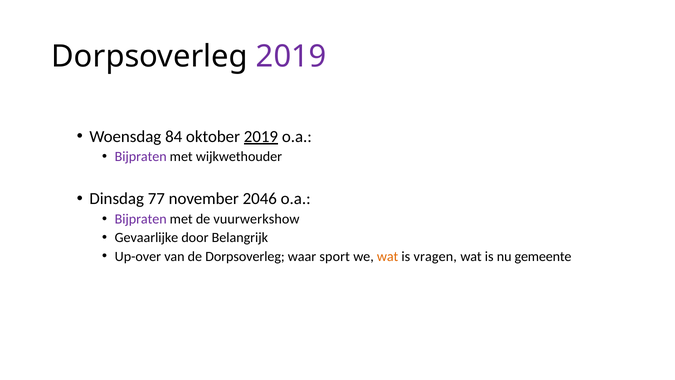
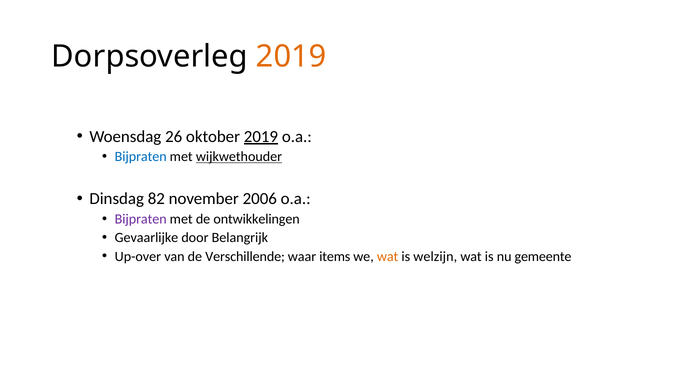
2019 colour: purple -> orange (291, 57)
84: 84 -> 26 (174, 136)
Bijpraten colour: purple -> blue (141, 157)
wijkwethouder underline: none -> present (239, 157)
77: 77 -> 82 (156, 199)
2046: 2046 -> 2006 (260, 199)
vuurwerkshow: vuurwerkshow -> ontwikkelingen (257, 219)
de Dorpsoverleg: Dorpsoverleg -> Verschillende (245, 256)
sport: sport -> items (335, 256)
vragen: vragen -> welzijn (435, 256)
